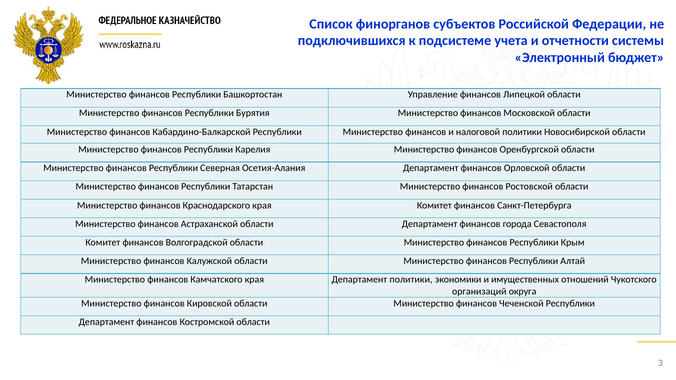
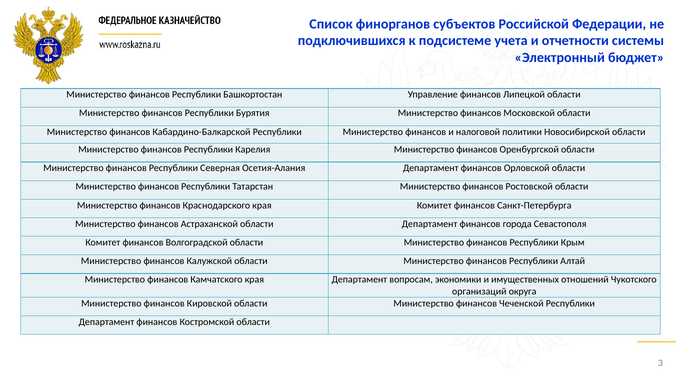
Департамент политики: политики -> вопросам (411, 280)
